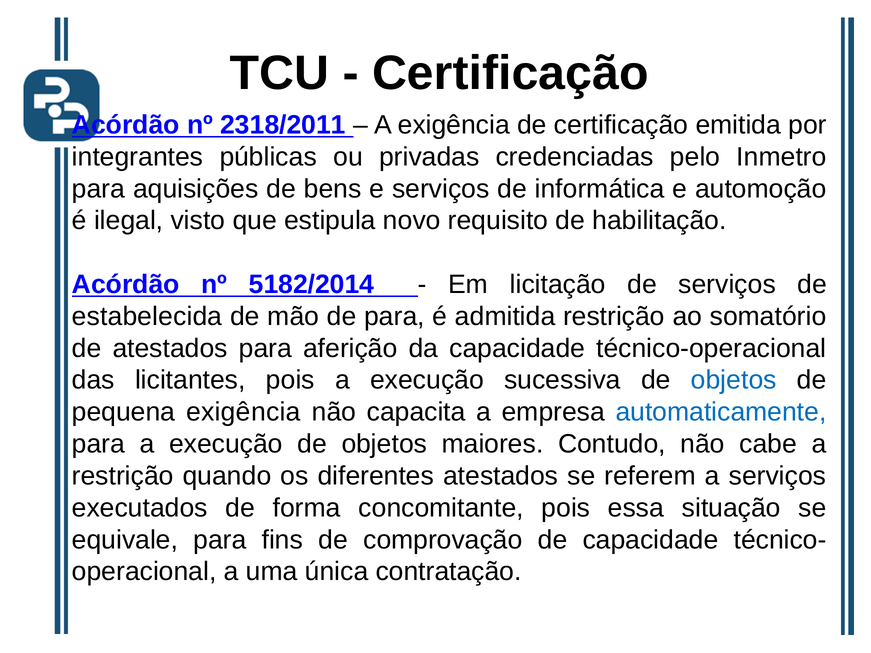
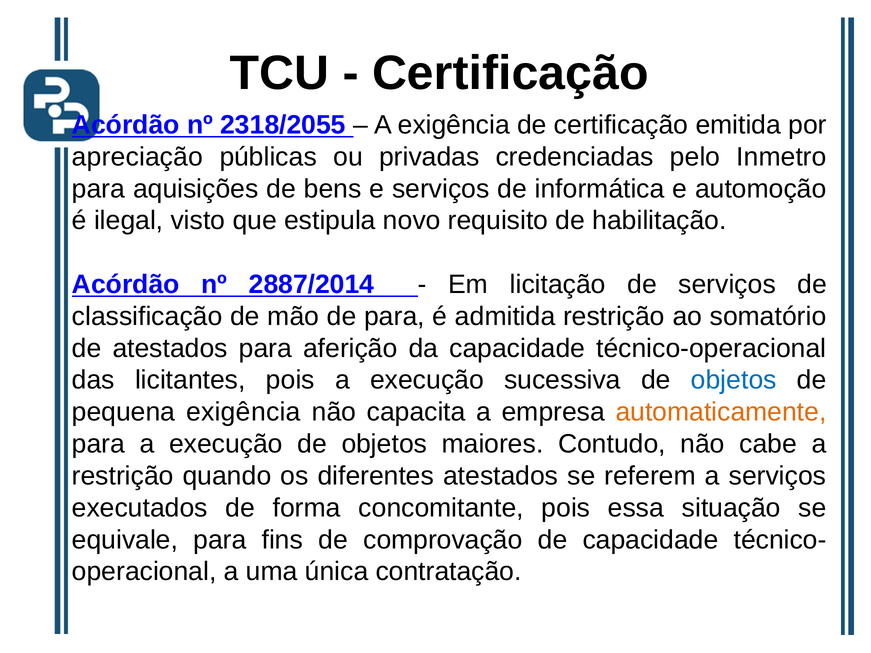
2318/2011: 2318/2011 -> 2318/2055 (283, 125)
integrantes: integrantes -> apreciação (137, 157)
5182/2014: 5182/2014 -> 2887/2014 (311, 285)
estabelecida: estabelecida -> classificação (147, 317)
automaticamente colour: blue -> orange (721, 412)
